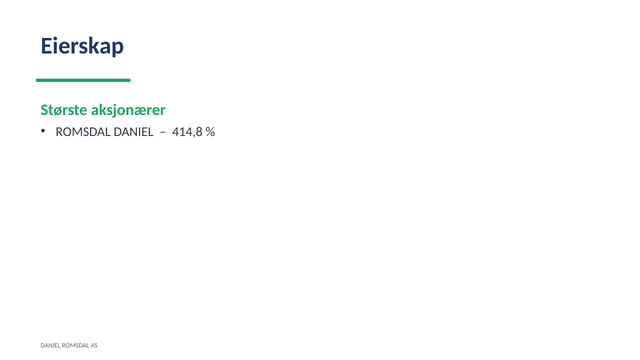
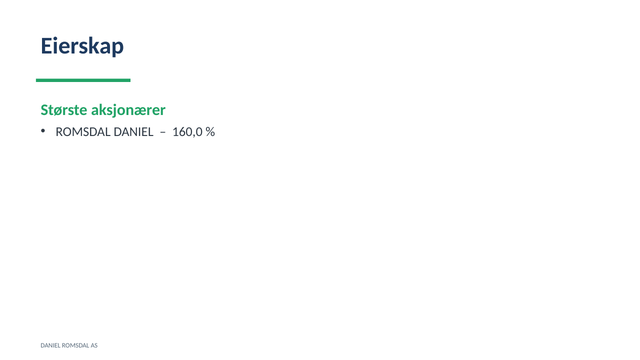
414,8: 414,8 -> 160,0 (187, 132)
